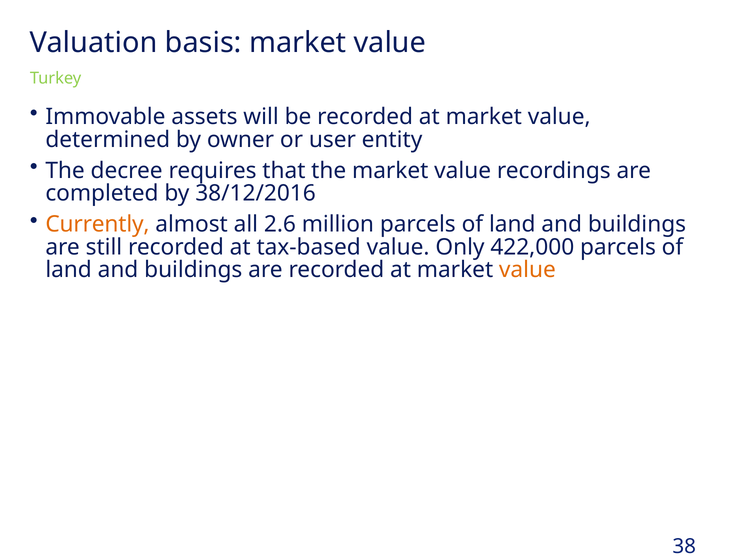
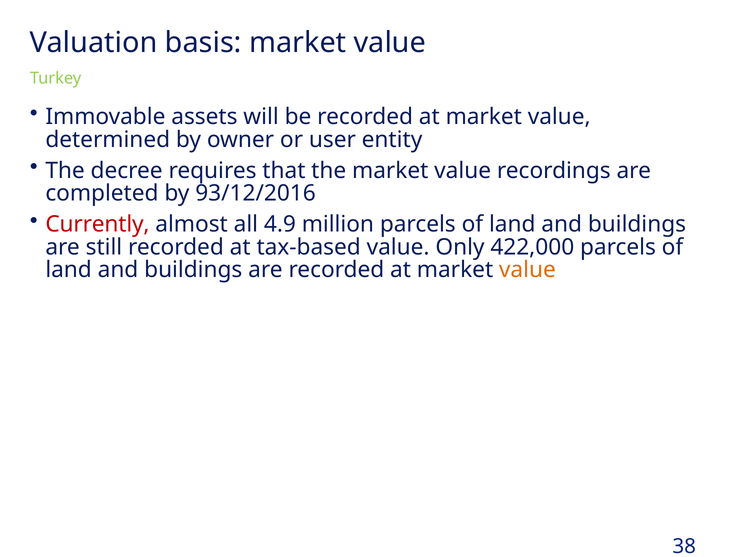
38/12/2016: 38/12/2016 -> 93/12/2016 (256, 193)
Currently colour: orange -> red (97, 225)
2.6: 2.6 -> 4.9 (280, 225)
